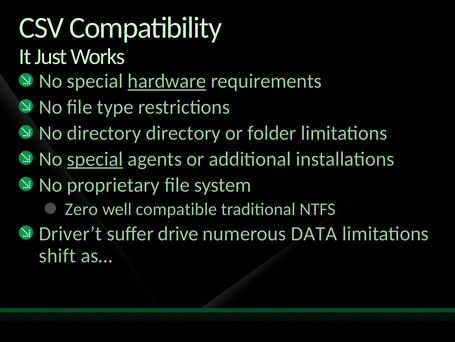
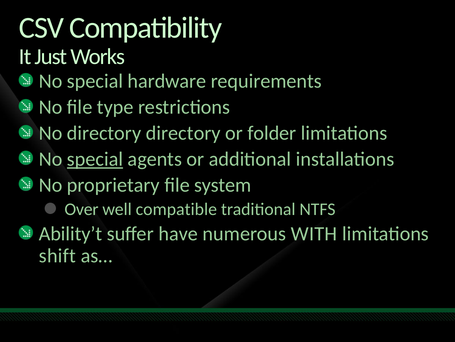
hardware underline: present -> none (167, 81)
Zero: Zero -> Over (82, 209)
Driver’t: Driver’t -> Ability’t (70, 233)
drive: drive -> have (178, 233)
DATA: DATA -> WITH (314, 233)
